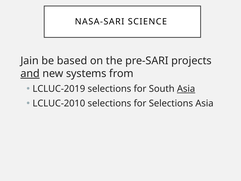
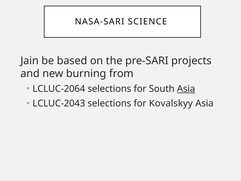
and underline: present -> none (30, 73)
systems: systems -> burning (86, 73)
LCLUC-2019: LCLUC-2019 -> LCLUC-2064 (59, 89)
LCLUC-2010: LCLUC-2010 -> LCLUC-2043 (59, 103)
for Selections: Selections -> Kovalskyy (171, 103)
